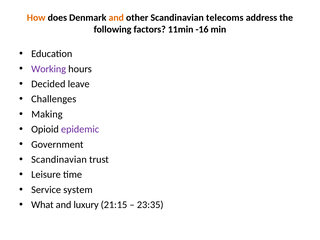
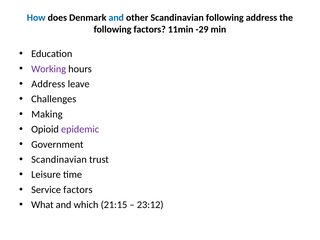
How colour: orange -> blue (36, 18)
and colour: orange -> blue (116, 18)
Scandinavian telecoms: telecoms -> following (225, 18)
-16: -16 -> -29 (202, 29)
Decided: Decided -> Address (48, 84)
Service system: system -> factors (78, 190)
luxury: luxury -> which (86, 205)
23:35: 23:35 -> 23:12 (150, 205)
